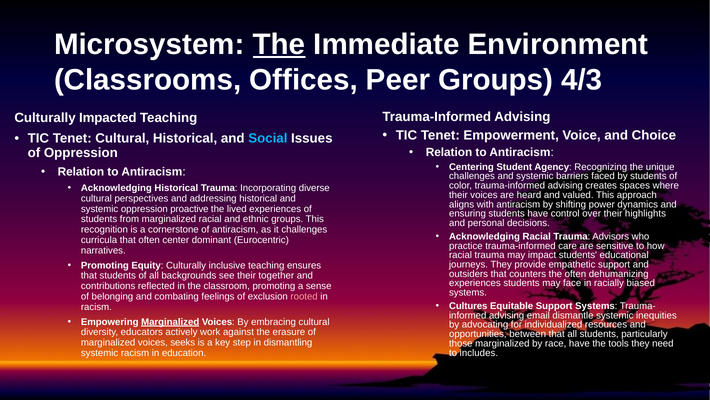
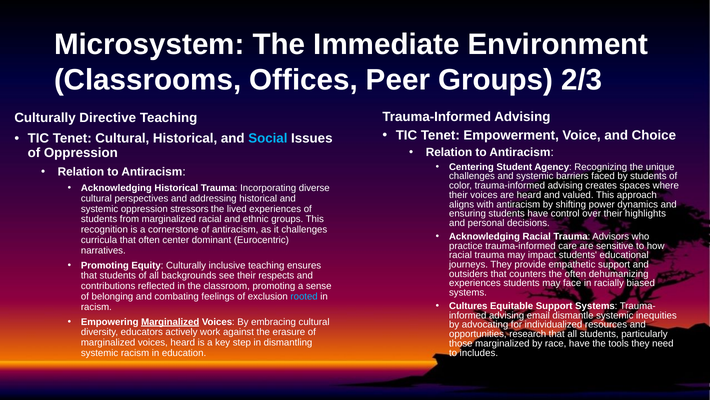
The underline: present -> none (279, 44)
4/3: 4/3 -> 2/3 (582, 80)
Impacted: Impacted -> Directive (108, 118)
proactive: proactive -> stressors (189, 209)
together: together -> respects (276, 275)
rooted colour: pink -> light blue (304, 296)
between: between -> research (528, 334)
voices seeks: seeks -> heard (183, 342)
